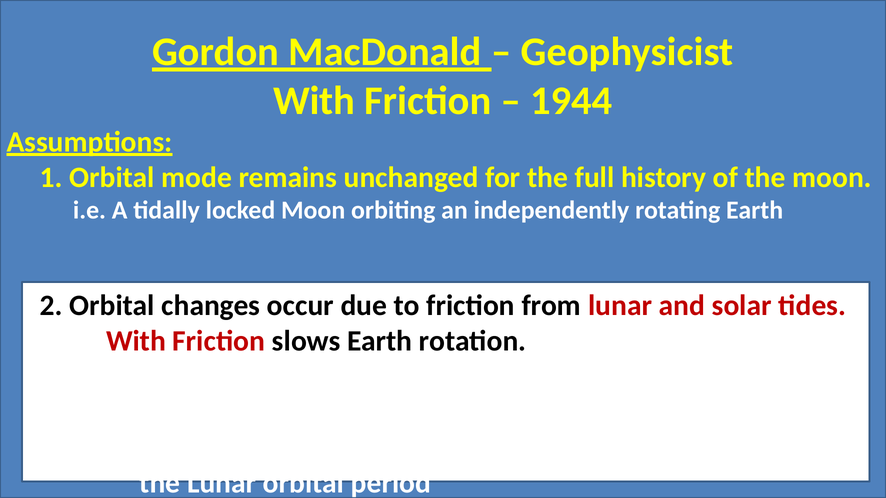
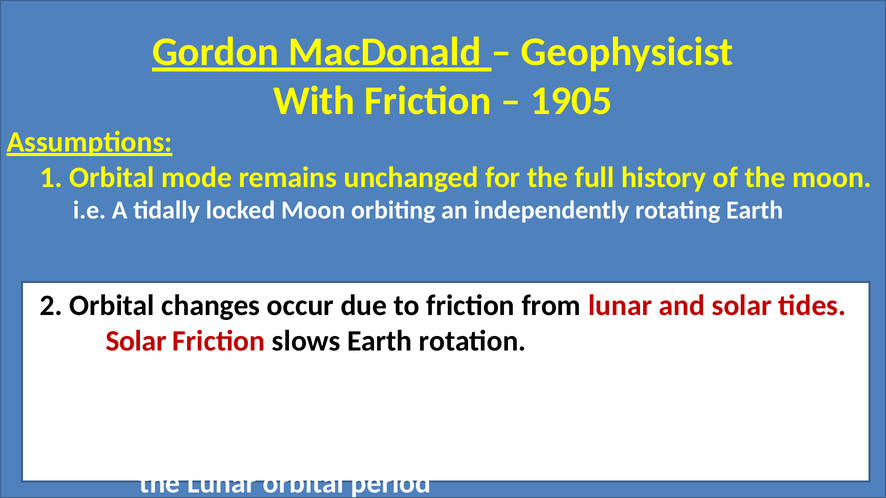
1944: 1944 -> 1905 (571, 101)
With: With -> Solar (136, 341)
